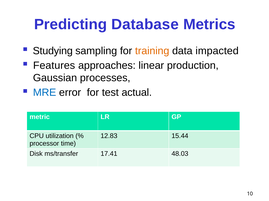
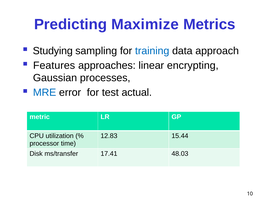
Database: Database -> Maximize (145, 25)
training colour: orange -> blue (152, 51)
impacted: impacted -> approach (217, 51)
production: production -> encrypting (193, 66)
